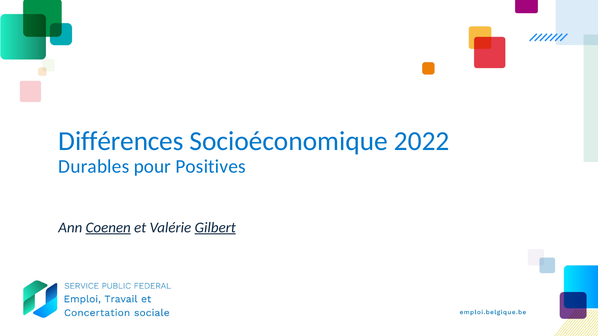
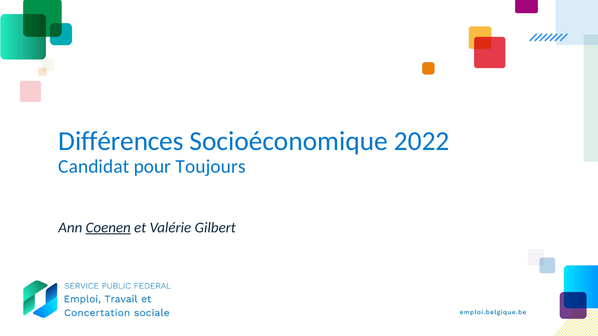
Durables: Durables -> Candidat (94, 167)
Positives: Positives -> Toujours (211, 167)
Gilbert underline: present -> none (215, 228)
